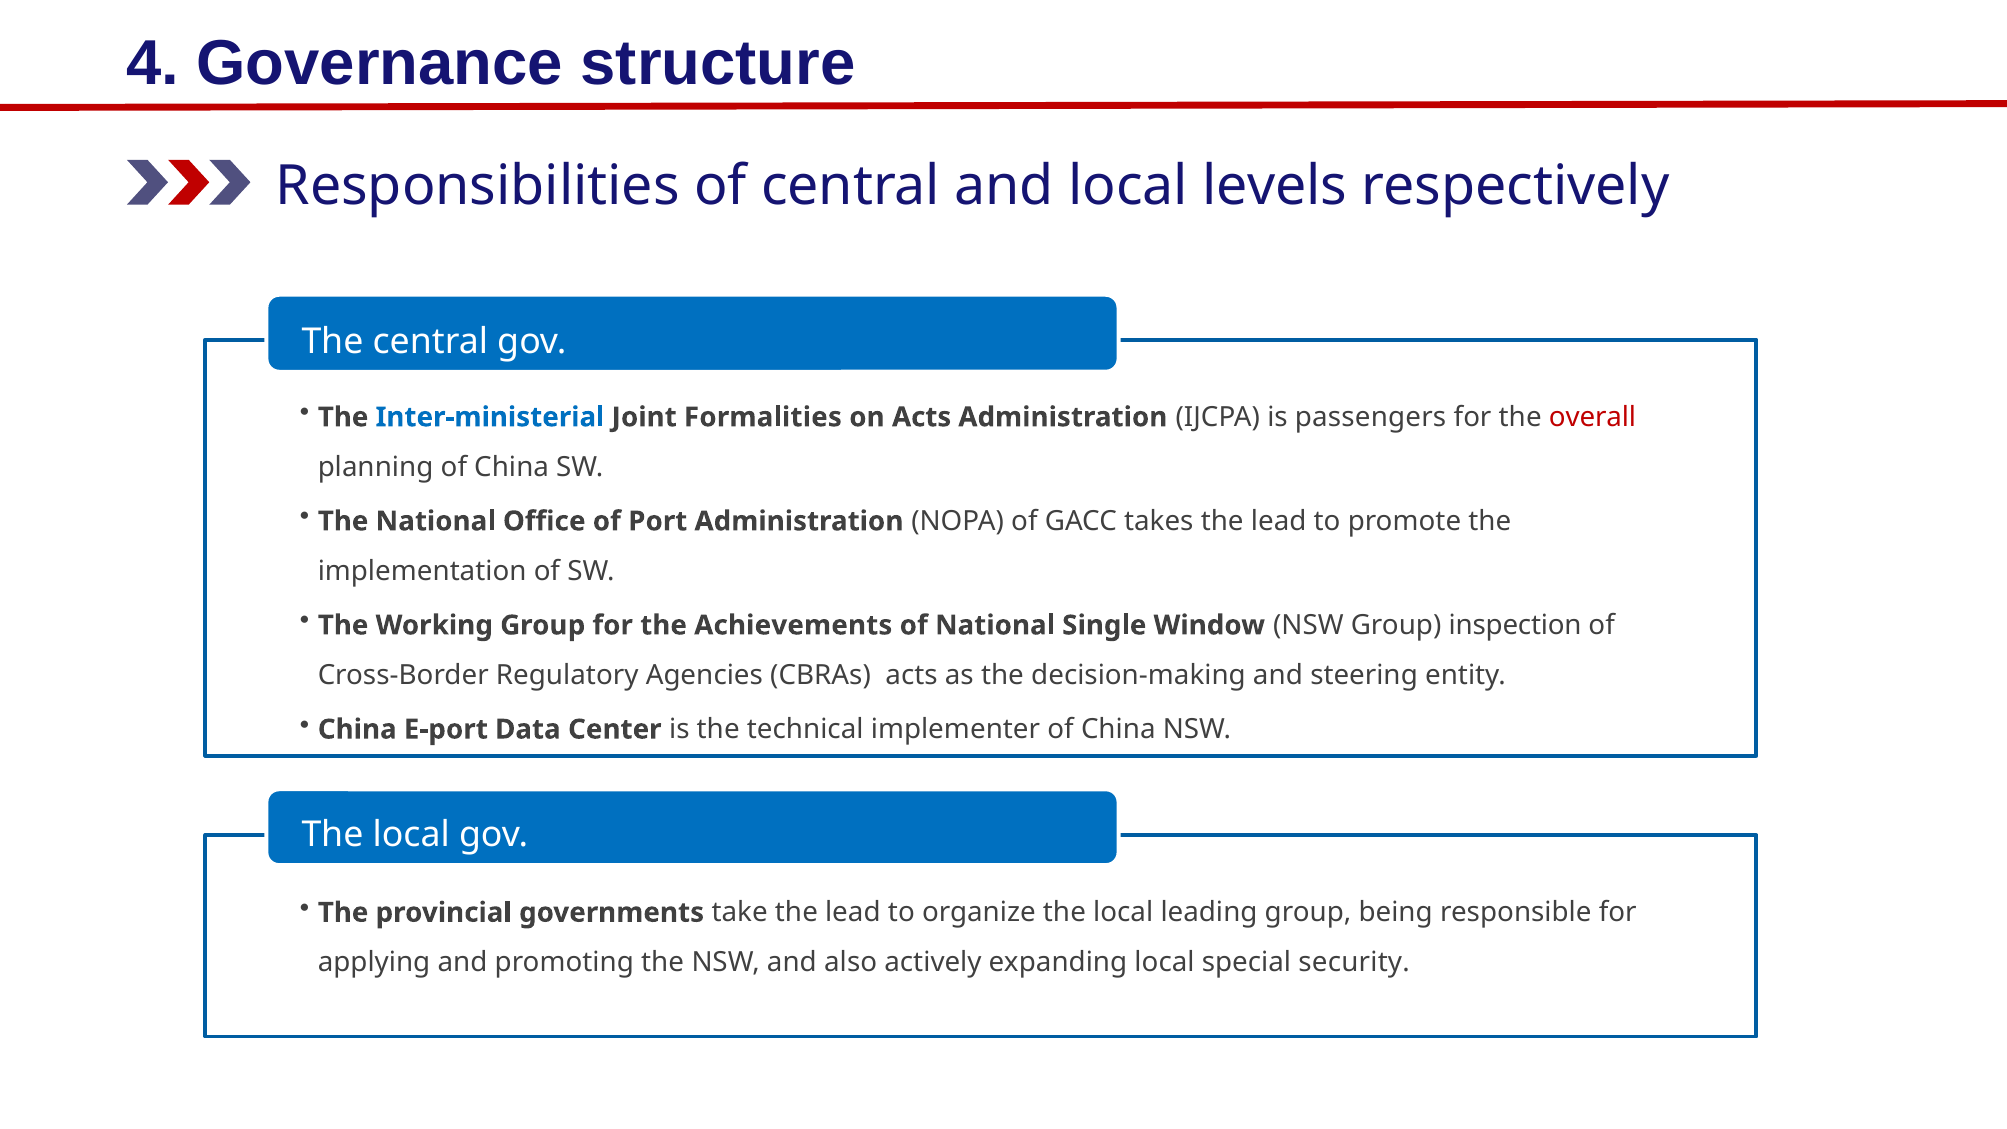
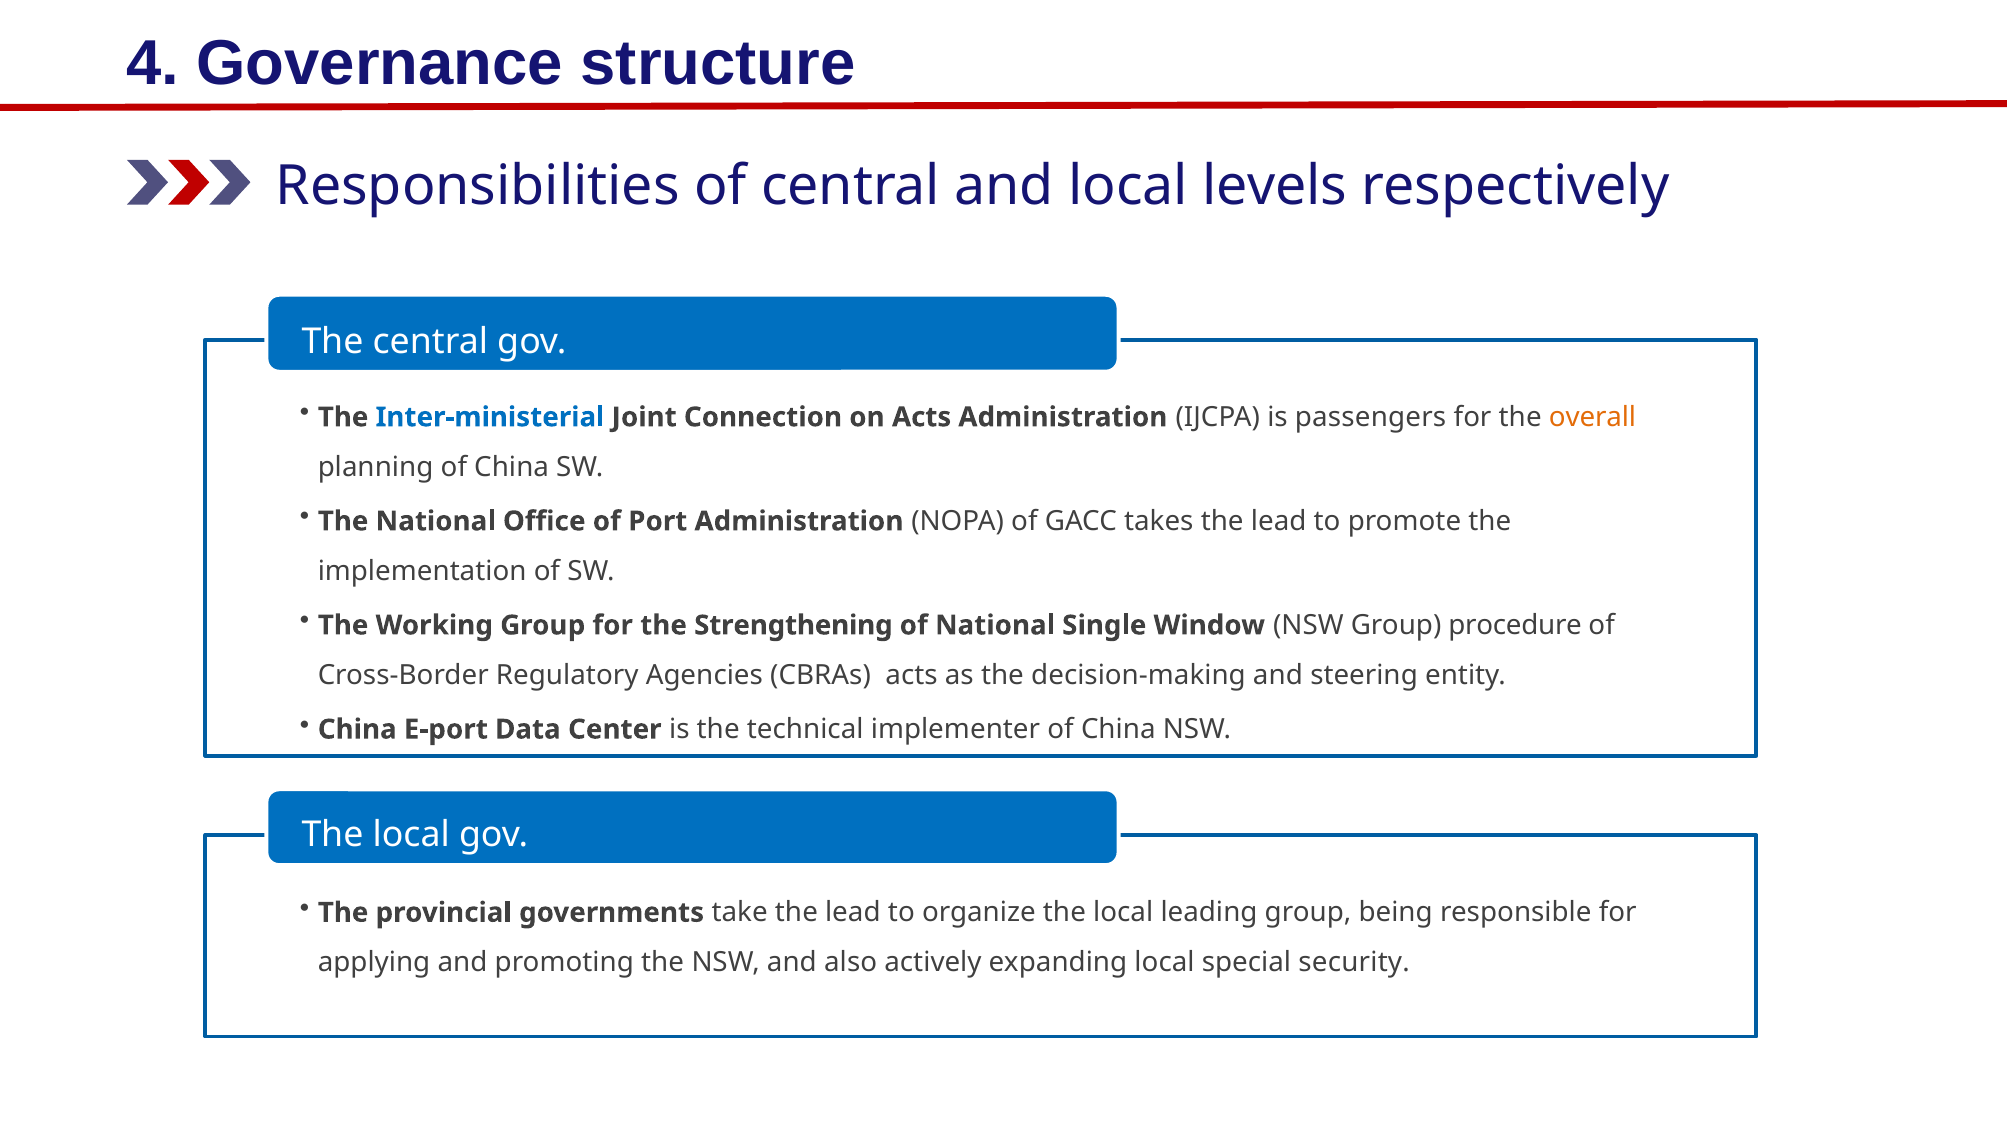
Formalities: Formalities -> Connection (763, 417)
overall colour: red -> orange (1592, 417)
Achievements: Achievements -> Strengthening (793, 625)
inspection: inspection -> procedure (1515, 625)
